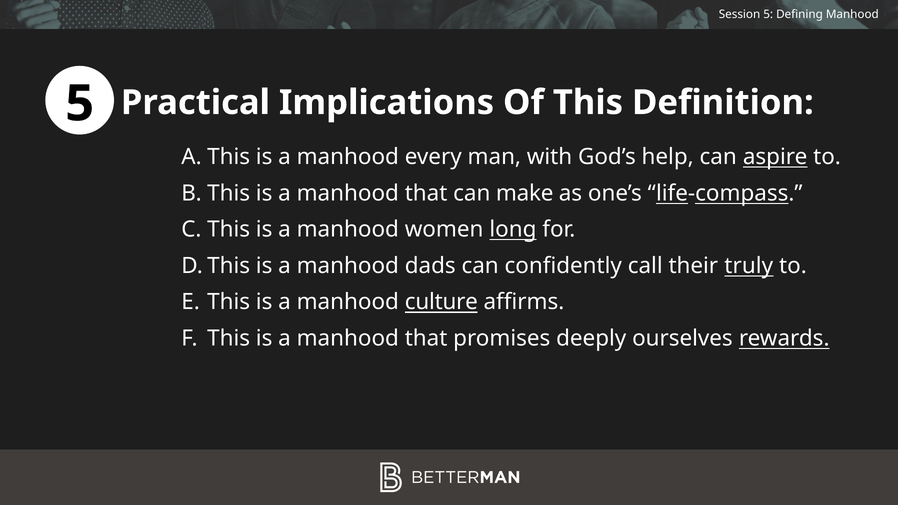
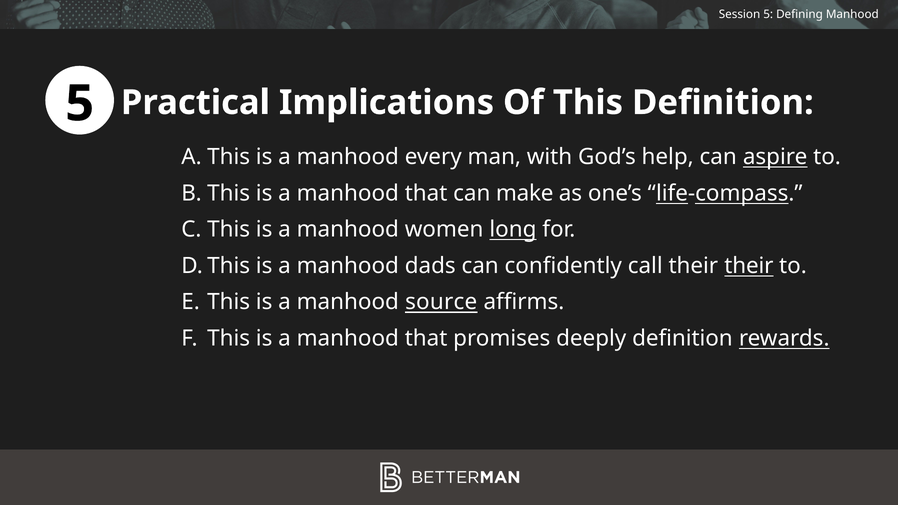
their truly: truly -> their (749, 266)
culture: culture -> source (441, 302)
deeply ourselves: ourselves -> definition (682, 338)
